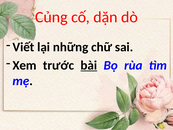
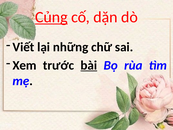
Củng underline: none -> present (51, 17)
